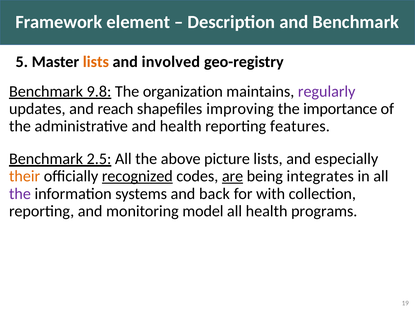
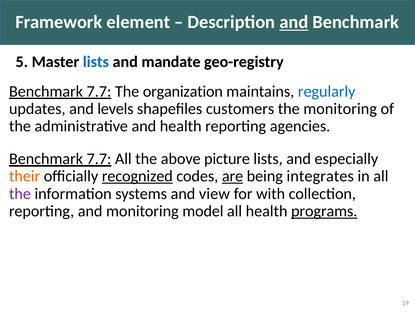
and underline: none -> present (294, 22)
lists colour: orange -> blue (96, 62)
involved: involved -> mandate (171, 62)
9.8: 9.8 -> 7.7 (99, 91)
regularly colour: purple -> blue (327, 91)
reach: reach -> levels (115, 109)
improving: improving -> customers (240, 109)
the importance: importance -> monitoring (340, 109)
features: features -> agencies (300, 126)
2.5: 2.5 -> 7.7 (99, 158)
back: back -> view (214, 193)
programs underline: none -> present (324, 211)
